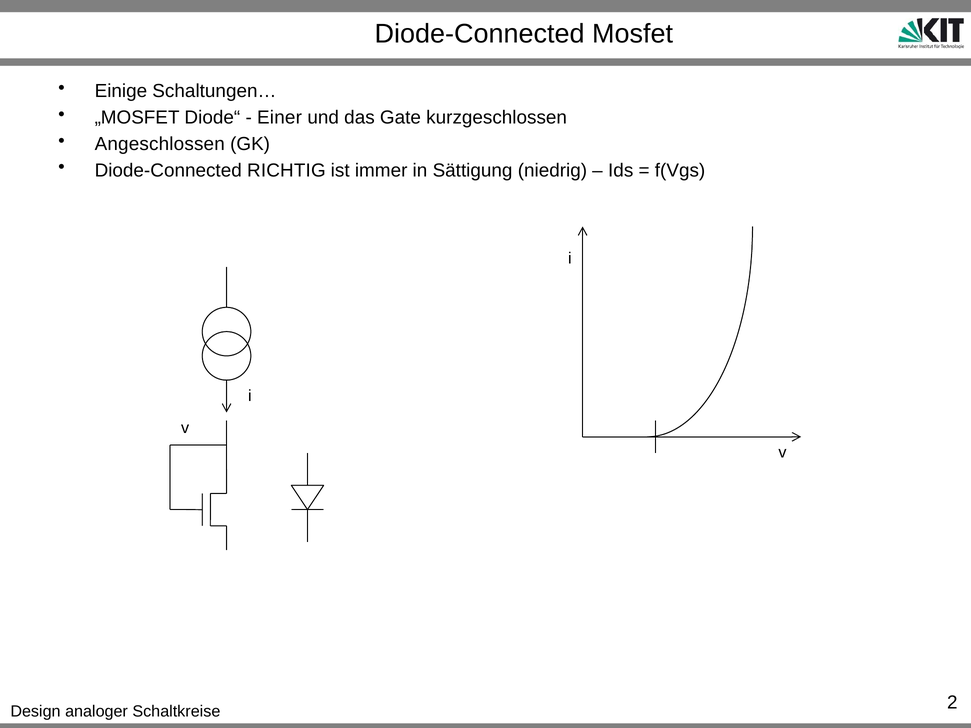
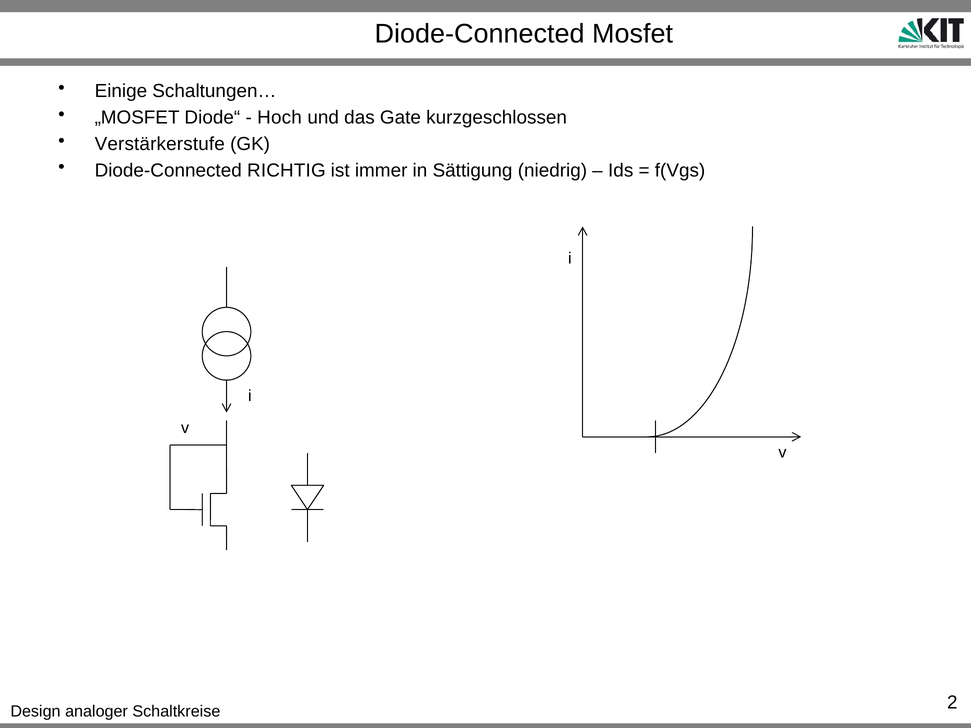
Einer: Einer -> Hoch (280, 117)
Angeschlossen: Angeschlossen -> Verstärkerstufe (160, 144)
